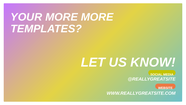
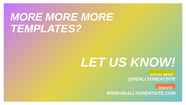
YOUR: YOUR -> MORE (26, 17)
